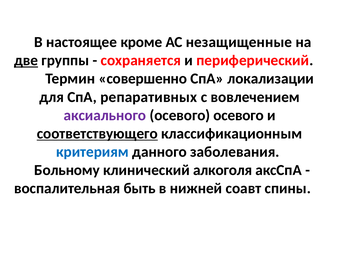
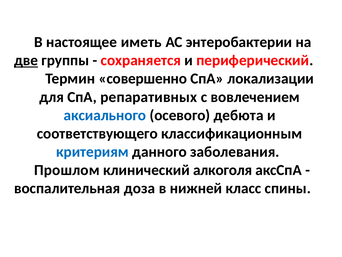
кроме: кроме -> иметь (141, 42)
незащищенные: незащищенные -> энтеробактерии (239, 42)
аксиального colour: purple -> blue (105, 115)
осевого осевого: осевого -> дебюта (239, 115)
соответствующего underline: present -> none (97, 133)
Больному: Больному -> Прошлом (67, 170)
быть: быть -> доза (139, 188)
соавт: соавт -> класс (243, 188)
